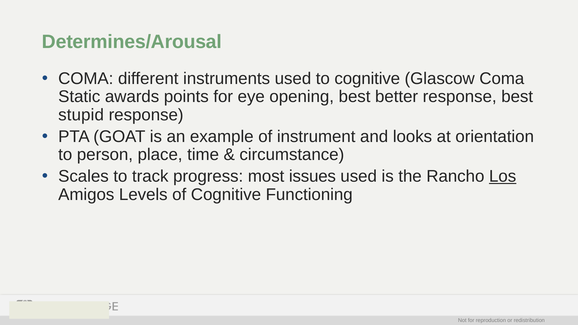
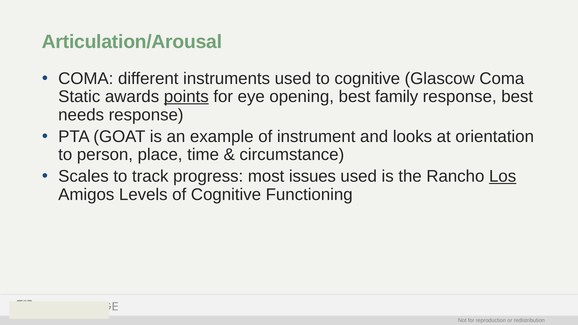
Determines/Arousal: Determines/Arousal -> Articulation/Arousal (132, 42)
points underline: none -> present (186, 97)
better: better -> family (397, 97)
stupid: stupid -> needs (81, 115)
